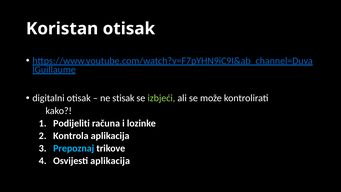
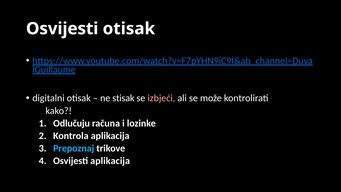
Koristan: Koristan -> Osvijesti (62, 29)
izbjeći colour: light green -> pink (161, 98)
Podijeliti: Podijeliti -> Odlučuju (72, 123)
